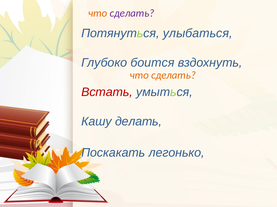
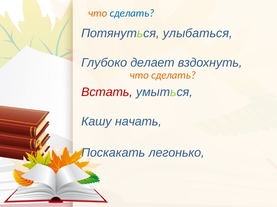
сделать colour: purple -> blue (132, 13)
боится: боится -> делает (153, 63)
делать: делать -> начать (138, 122)
